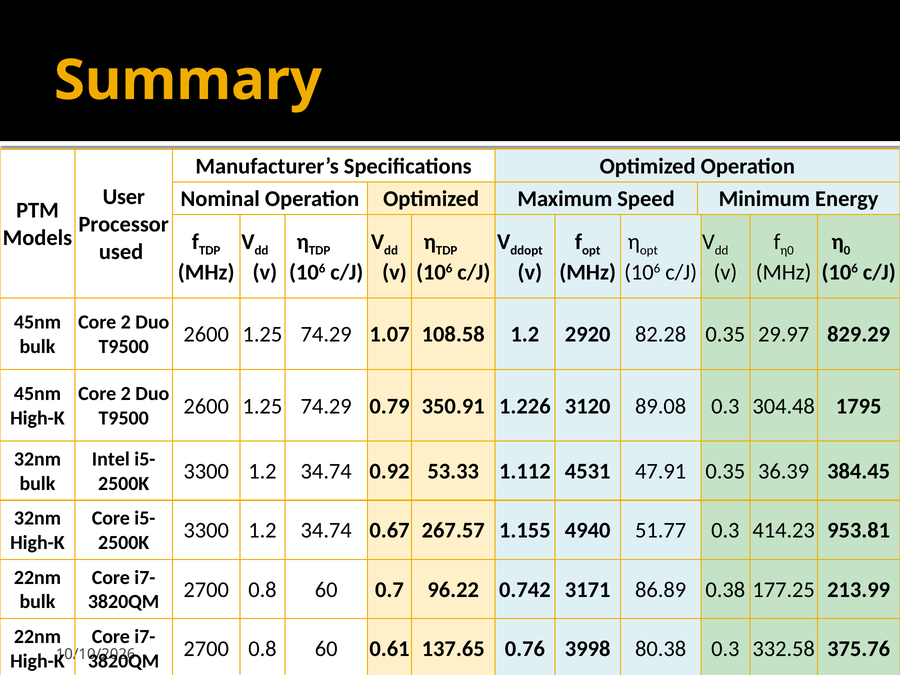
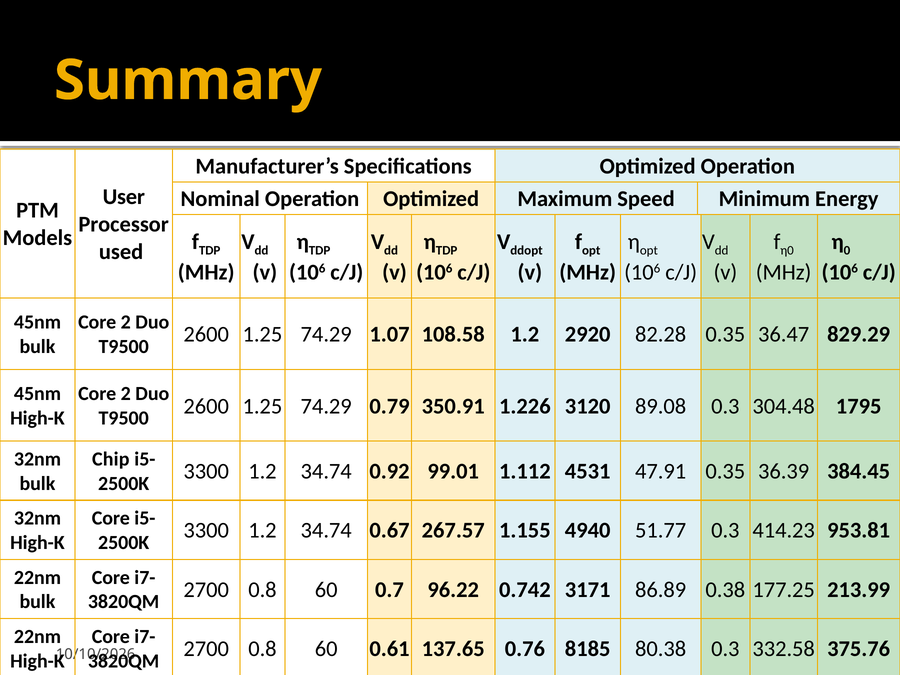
29.97: 29.97 -> 36.47 (784, 334)
Intel: Intel -> Chip (111, 459)
53.33: 53.33 -> 99.01 (453, 471)
3998: 3998 -> 8185 (588, 649)
